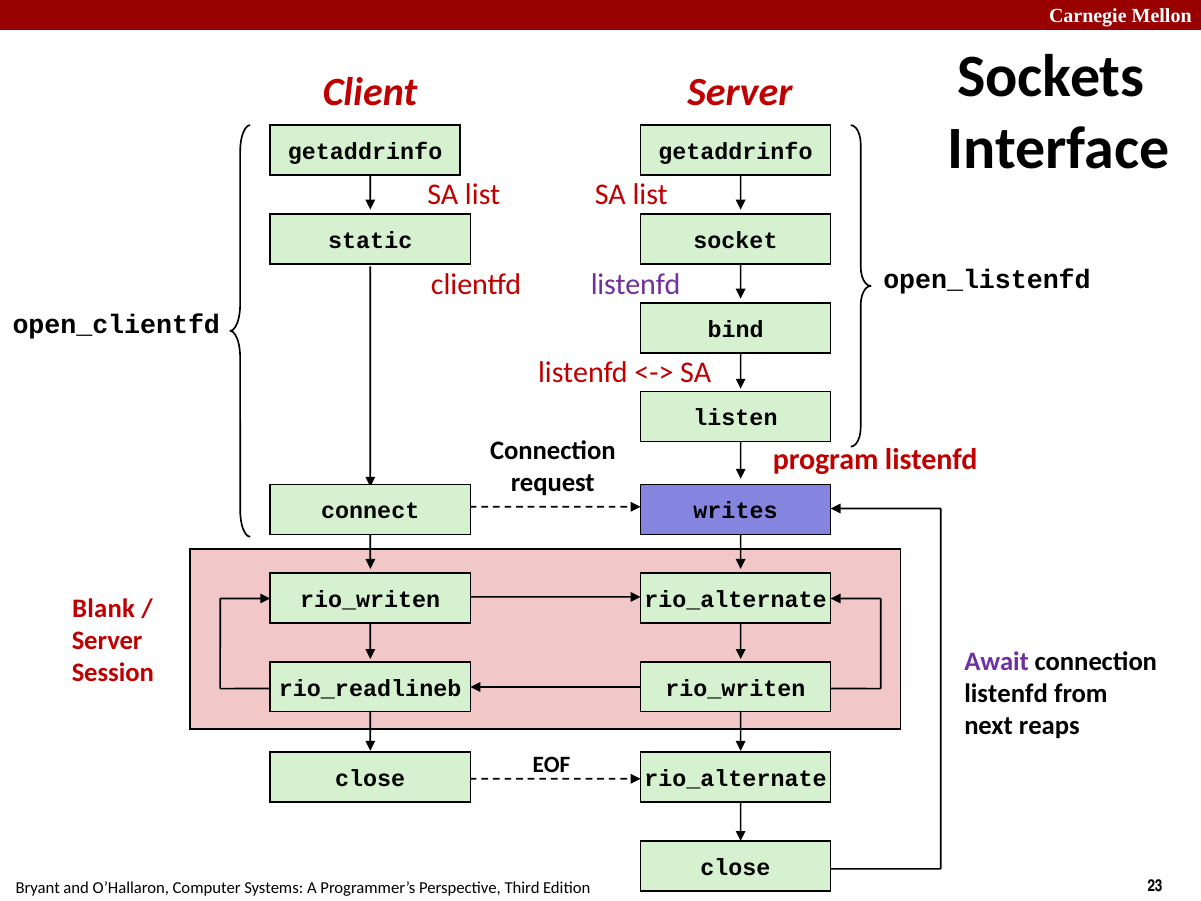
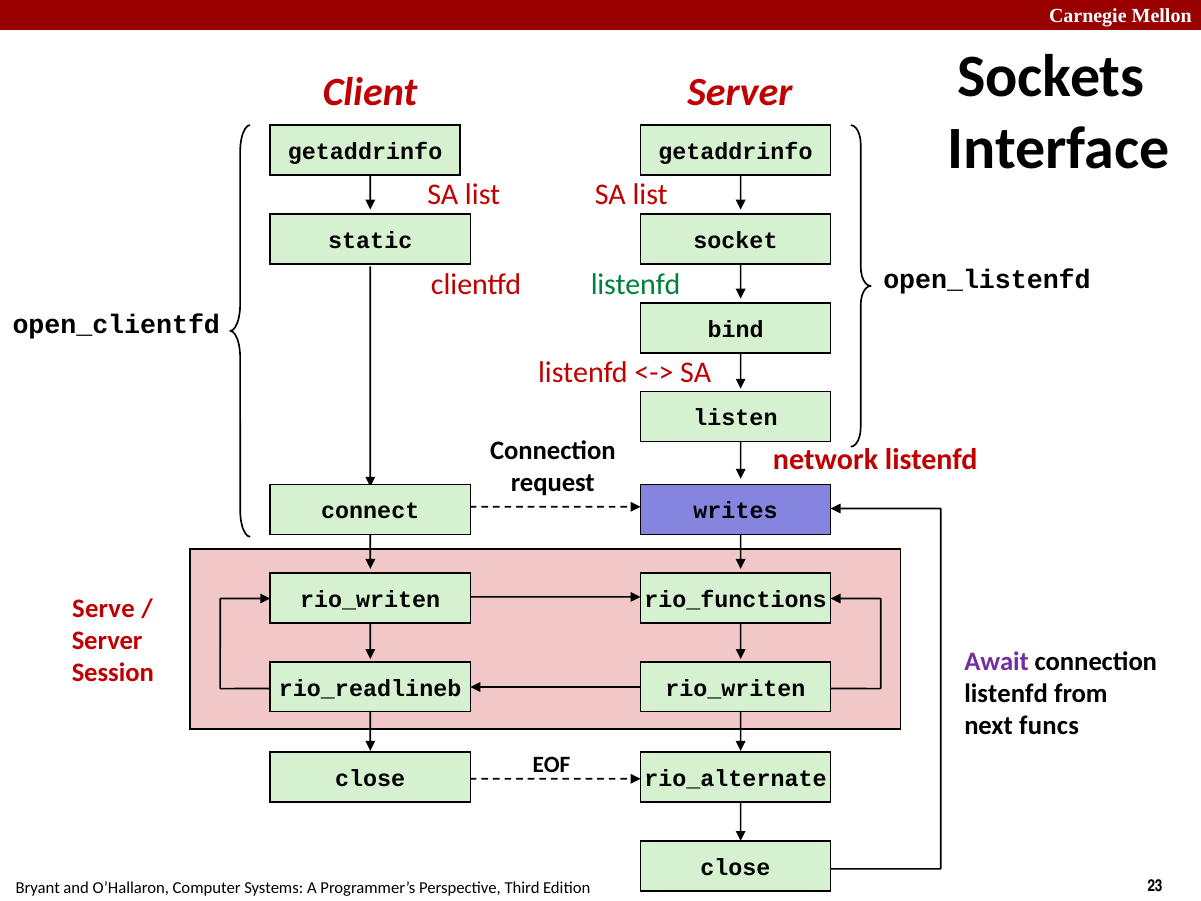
listenfd colour: purple -> green (636, 284)
program: program -> network (826, 459)
rio_alternate: rio_alternate -> rio_functions (735, 600)
Blank: Blank -> Serve (103, 608)
reaps: reaps -> funcs (1049, 725)
